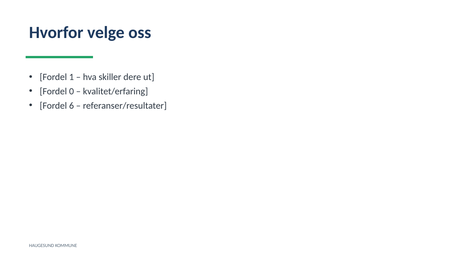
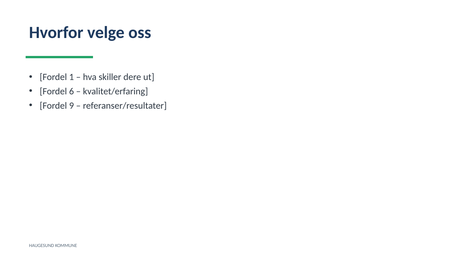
0: 0 -> 6 (72, 91)
6: 6 -> 9 (72, 106)
